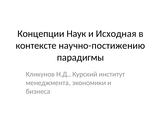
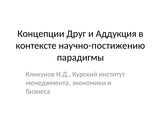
Наук: Наук -> Друг (76, 34)
Исходная: Исходная -> Аддукция (116, 34)
